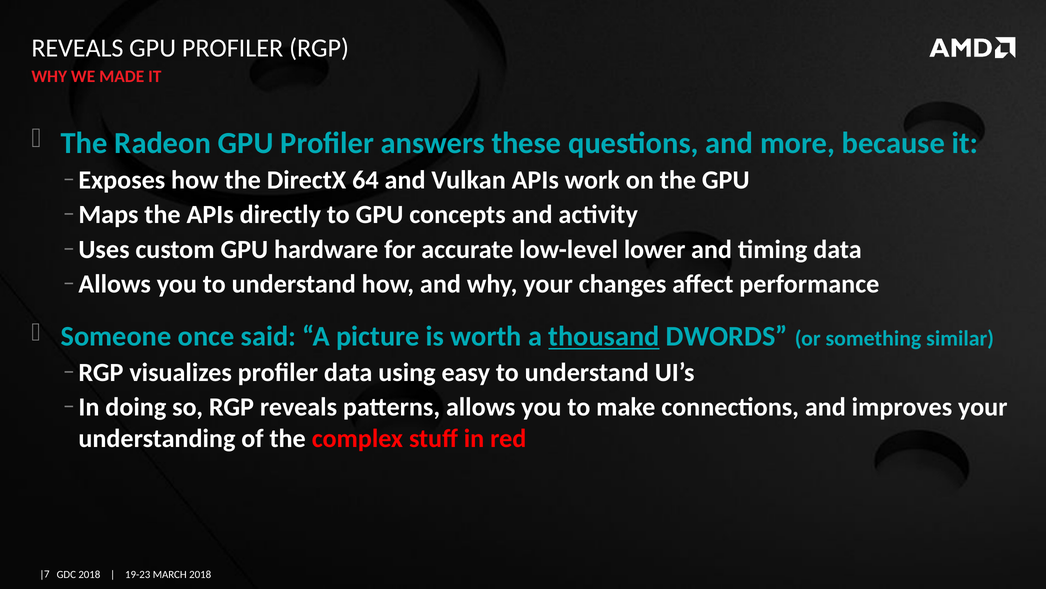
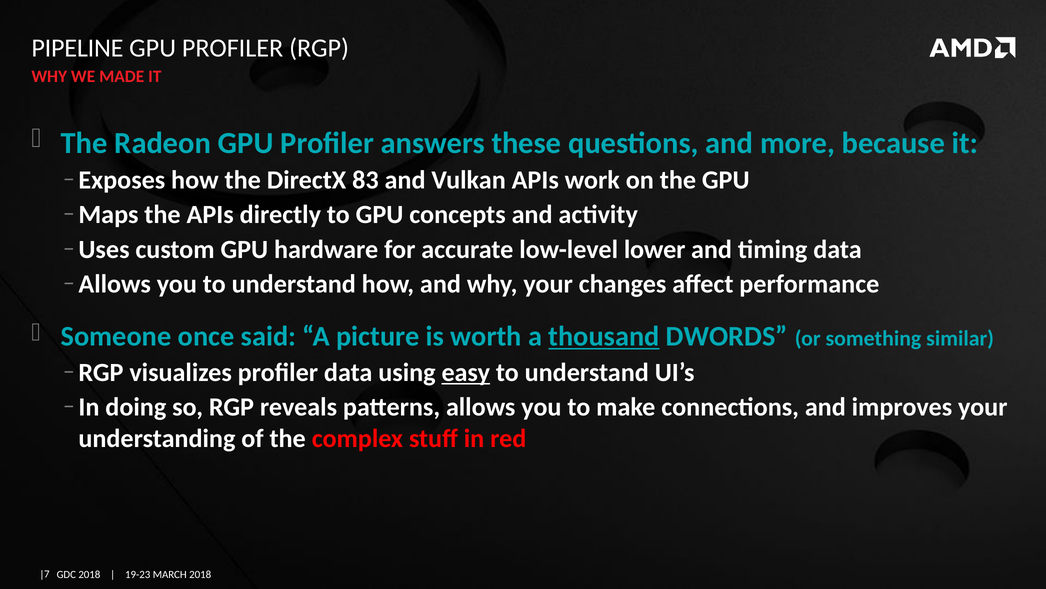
REVEALS: REVEALS -> PIPELINE (77, 48)
64: 64 -> 83 (365, 180)
easy underline: none -> present (466, 372)
